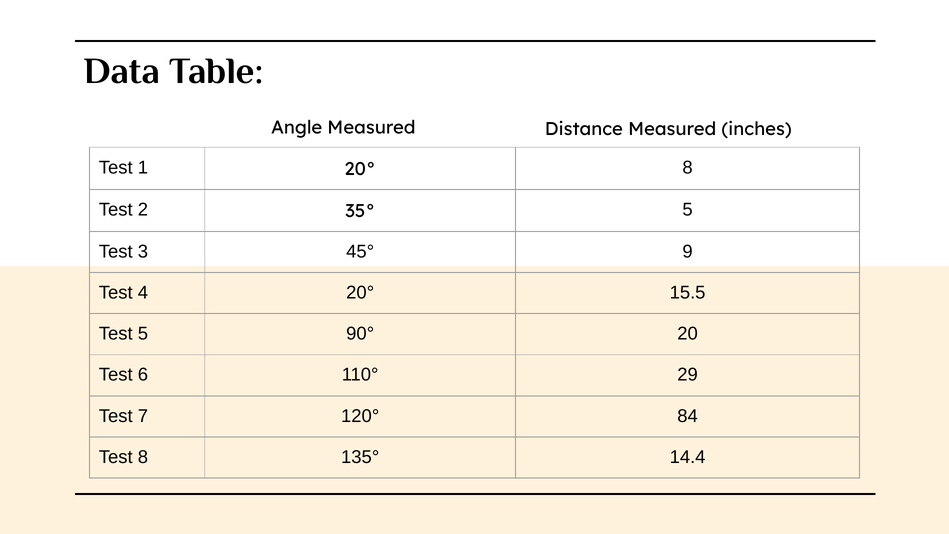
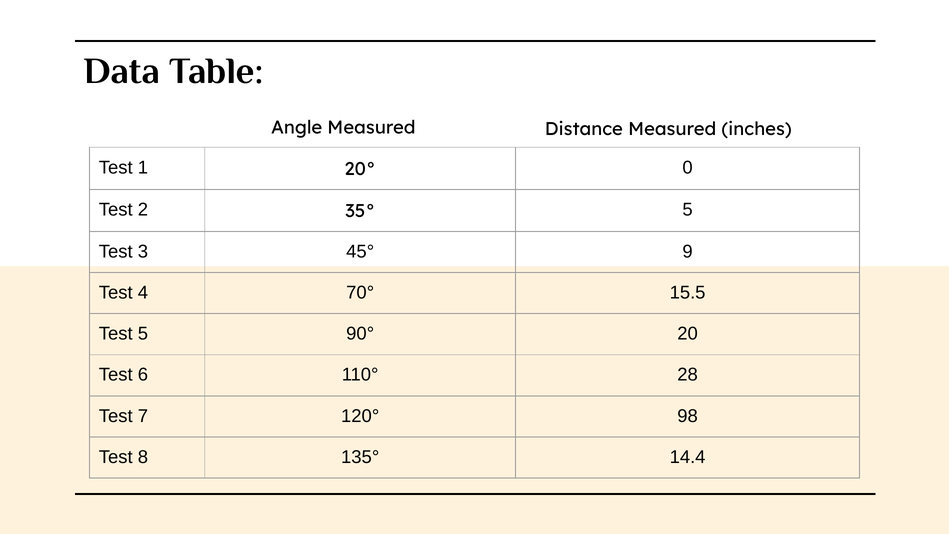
20° 8: 8 -> 0 (688, 167)
4 20°: 20° -> 70° (360, 293)
29: 29 -> 28 (688, 375)
84: 84 -> 98 (688, 416)
